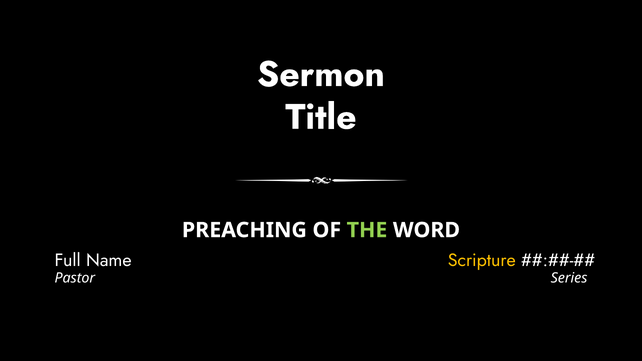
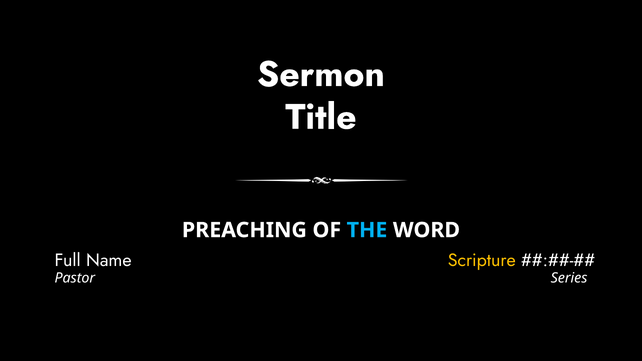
THE colour: light green -> light blue (367, 230)
